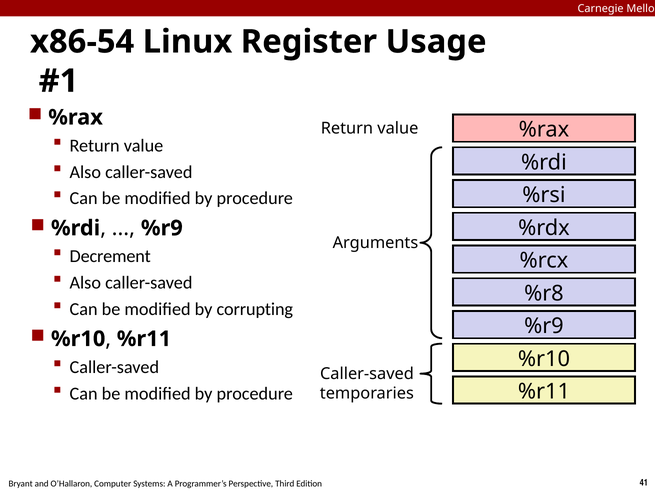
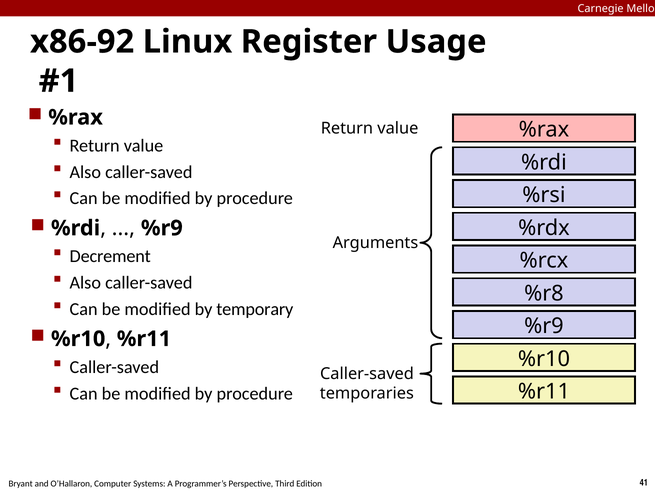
x86-54: x86-54 -> x86-92 (82, 42)
corrupting: corrupting -> temporary (255, 309)
